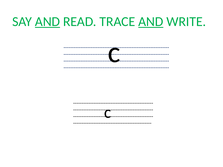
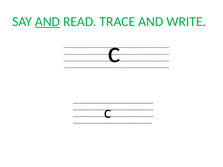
AND underline: present -> none (151, 22)
